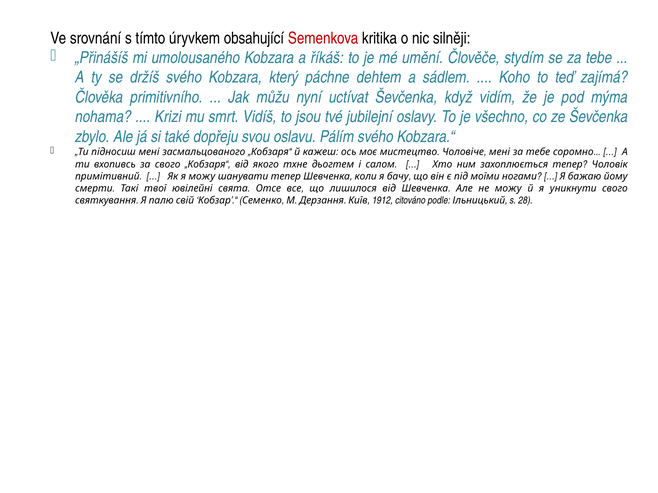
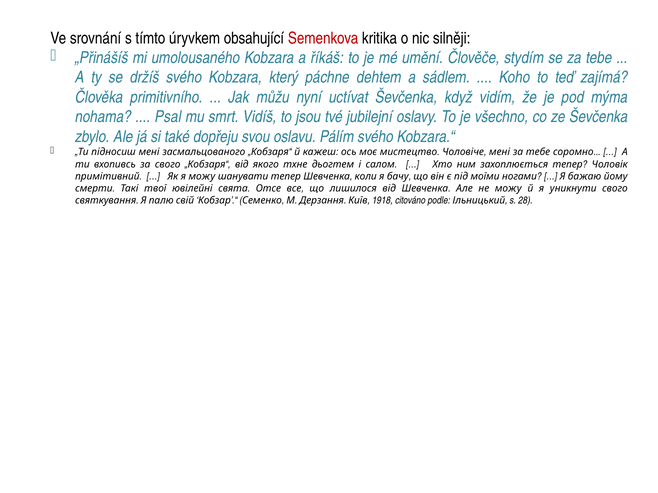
Krizi: Krizi -> Psal (168, 117)
1912: 1912 -> 1918 (383, 201)
